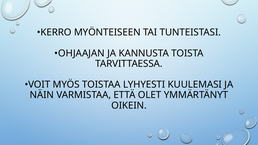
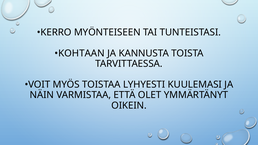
OHJAAJAN: OHJAAJAN -> KOHTAAN (80, 53)
